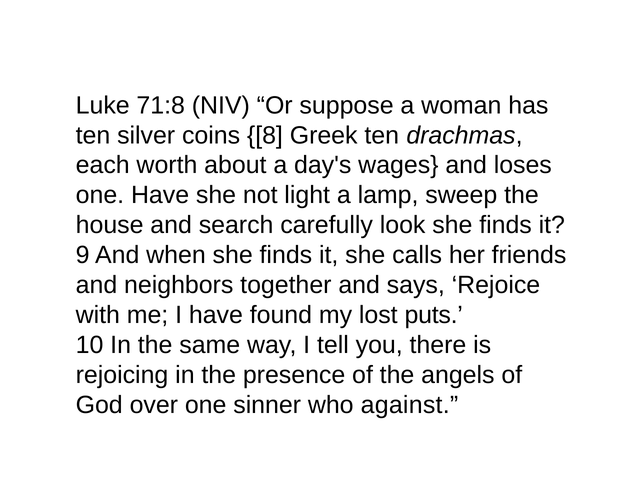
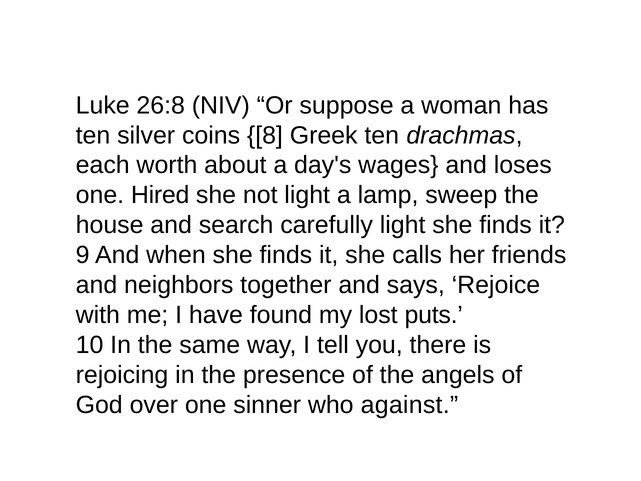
71:8: 71:8 -> 26:8 (161, 105)
one Have: Have -> Hired (160, 195)
carefully look: look -> light (403, 225)
